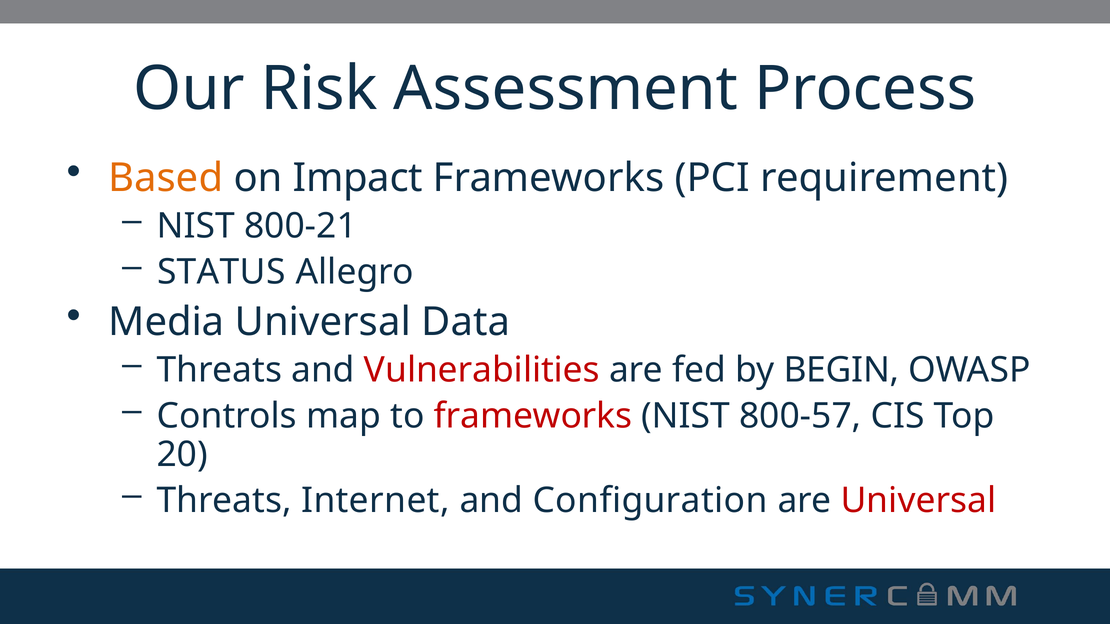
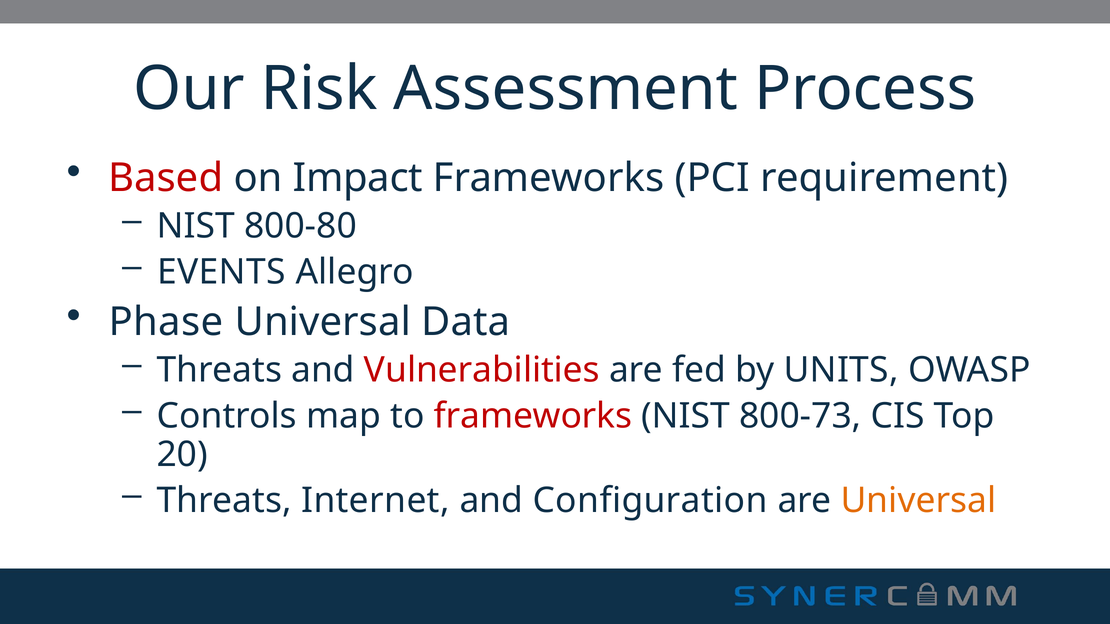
Based colour: orange -> red (166, 178)
800-21: 800-21 -> 800-80 (301, 226)
STATUS: STATUS -> EVENTS (221, 272)
Media: Media -> Phase (166, 322)
BEGIN: BEGIN -> UNITS (841, 370)
800-57: 800-57 -> 800-73 (800, 416)
Universal colour: red -> orange (918, 501)
